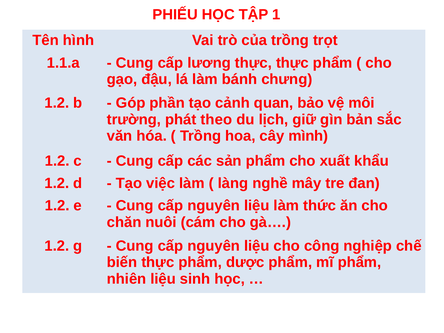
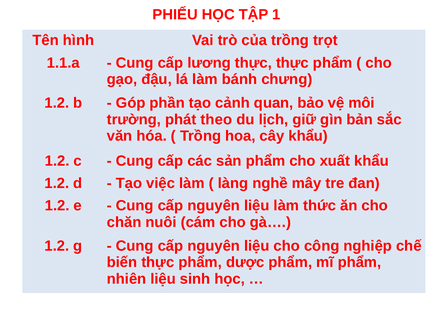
cây mình: mình -> khẩu (308, 136)
